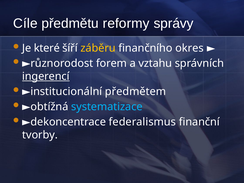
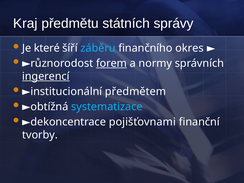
Cíle: Cíle -> Kraj (25, 23)
reformy: reformy -> státních (126, 23)
záběru colour: yellow -> light blue (98, 48)
forem underline: none -> present (111, 63)
vztahu: vztahu -> normy (155, 63)
federalismus: federalismus -> pojišťovnami (142, 122)
